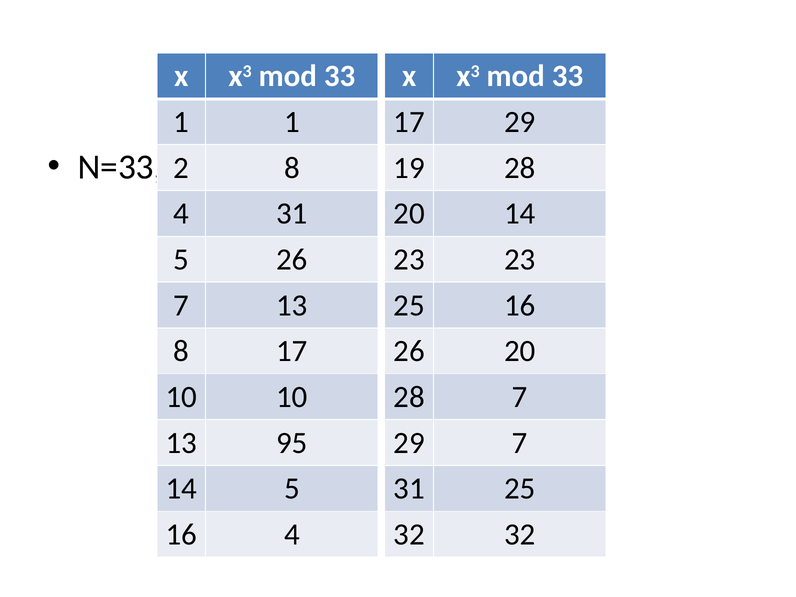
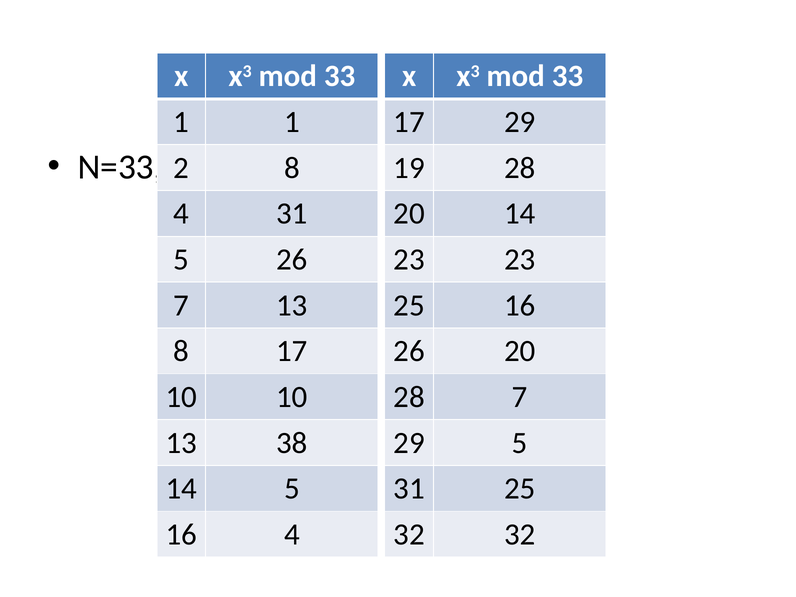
95: 95 -> 38 (292, 443)
29 7: 7 -> 5 (520, 443)
